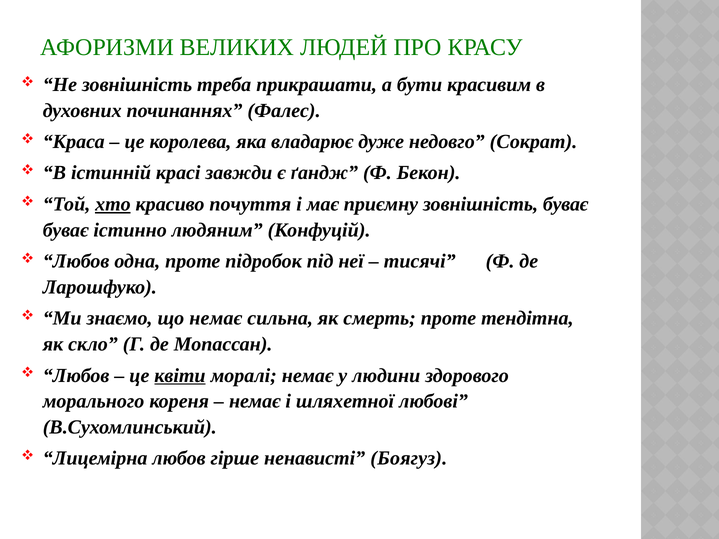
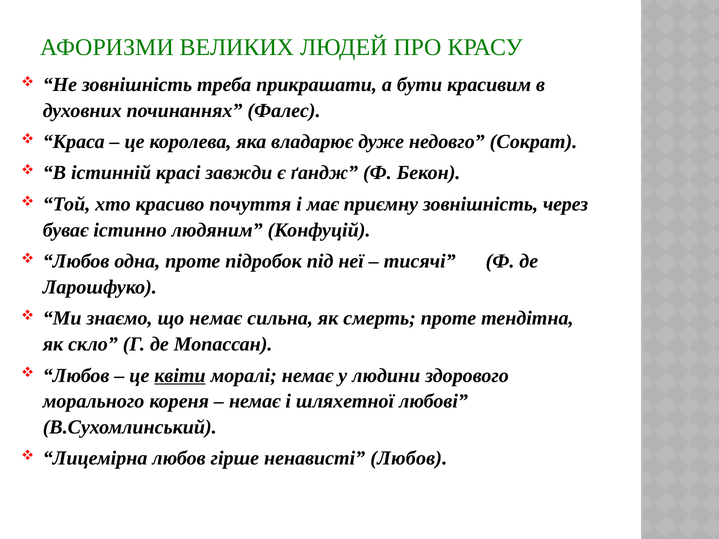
хто underline: present -> none (113, 204)
зовнішність буває: буває -> через (566, 204)
ненависті Боягуз: Боягуз -> Любов (409, 459)
